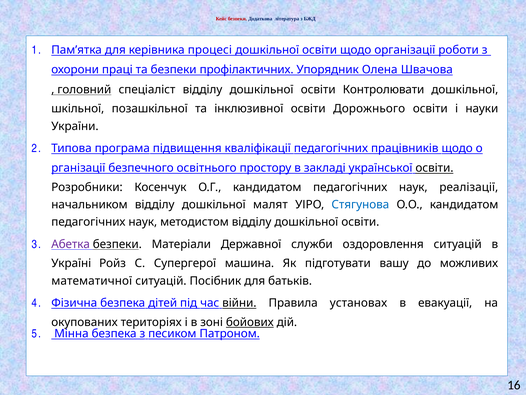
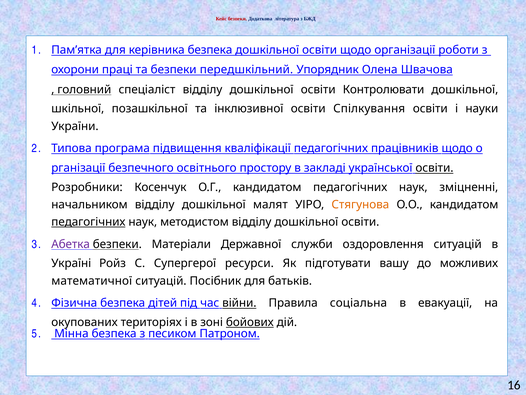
керівника процесі: процесі -> безпека (210, 50)
профілактичних: профілактичних -> передшкільний (246, 70)
Дорожнього: Дорожнього -> Спілкування (369, 109)
реалізації: реалізації -> зміцненні (469, 187)
Стягунова colour: blue -> orange (360, 204)
педагогічних underline: none -> present (88, 222)
машина: машина -> ресурси (249, 263)
установах: установах -> соціальна (358, 303)
